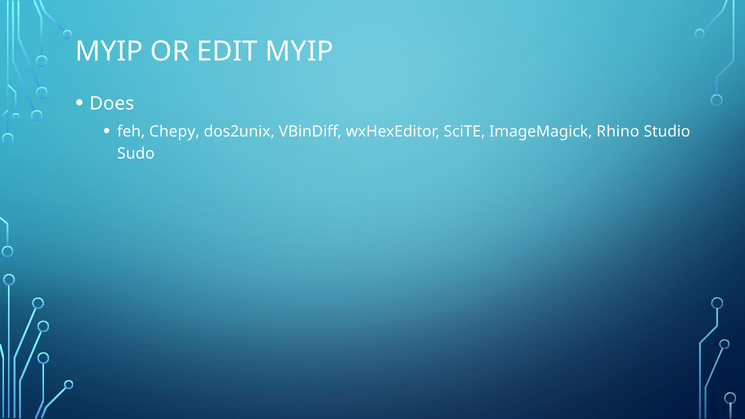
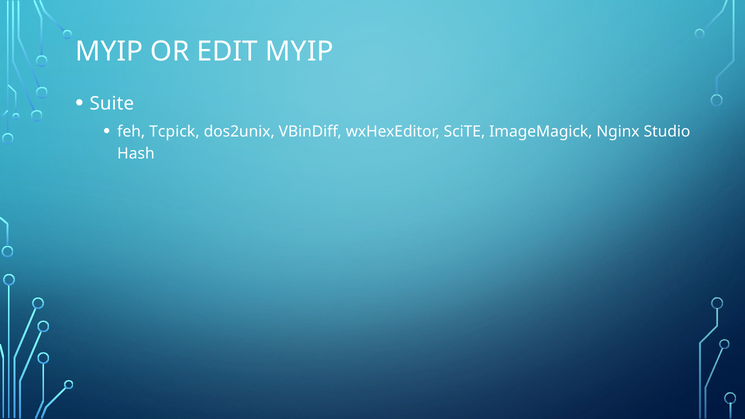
Does: Does -> Suite (112, 104)
Chepy: Chepy -> Tcpick (174, 131)
Rhino: Rhino -> Nginx (618, 131)
Sudo: Sudo -> Hash (136, 154)
